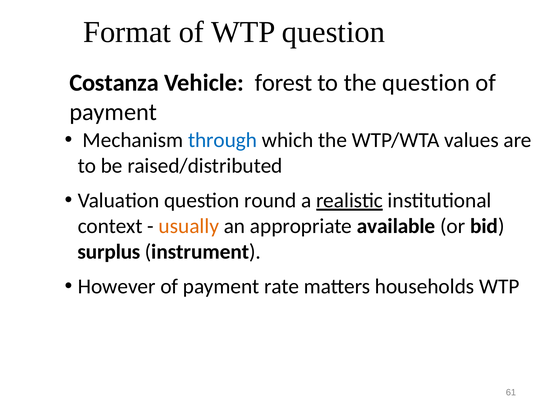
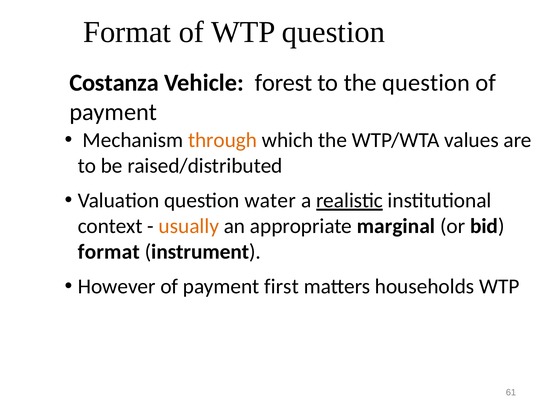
through colour: blue -> orange (223, 141)
round: round -> water (270, 201)
available: available -> marginal (396, 227)
surplus: surplus -> format (109, 252)
rate: rate -> first (282, 287)
